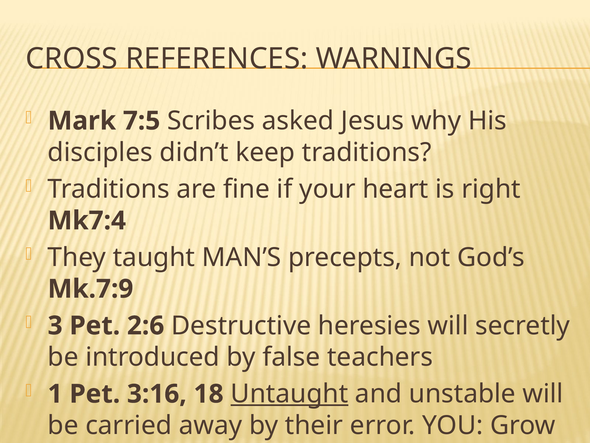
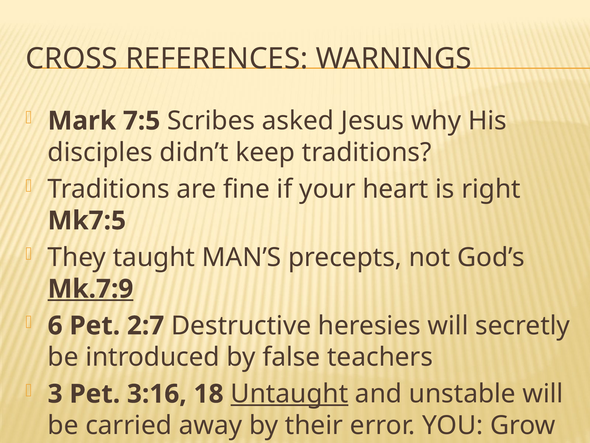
Mk7:4: Mk7:4 -> Mk7:5 (87, 220)
Mk.7:9 underline: none -> present (90, 289)
3: 3 -> 6 (55, 325)
2:6: 2:6 -> 2:7 (146, 325)
1: 1 -> 3 (55, 394)
